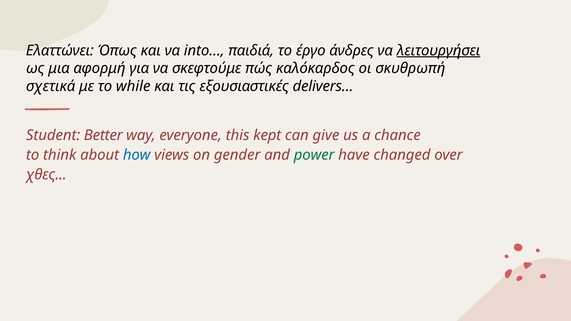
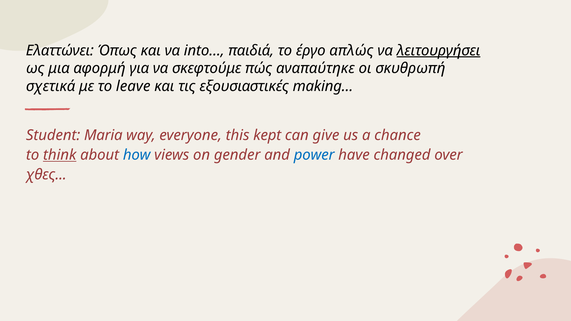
άνδρες: άνδρες -> απλώς (351, 51)
καλόκαρδος: καλόκαρδος -> αναπαύτηκε (315, 68)
while: while -> leave (133, 86)
delivers…: delivers… -> making… (323, 86)
Better: Better -> Maria (103, 135)
think underline: none -> present (60, 155)
power colour: green -> blue (314, 155)
